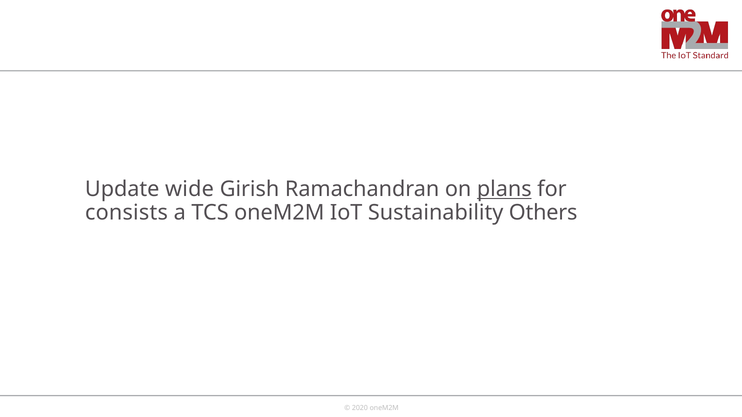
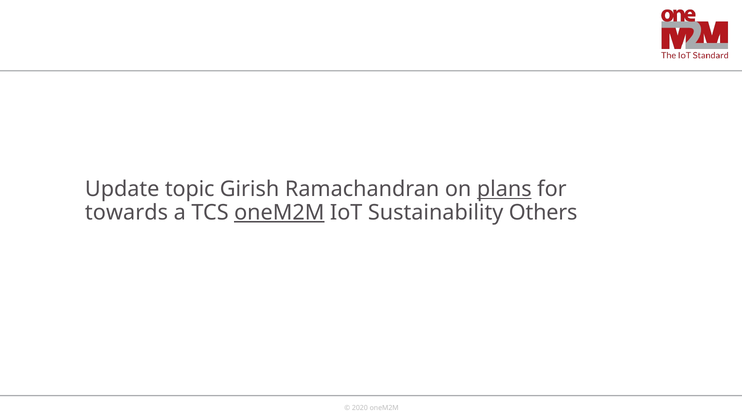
wide: wide -> topic (190, 189)
consists: consists -> towards (127, 213)
oneM2M underline: none -> present (279, 213)
